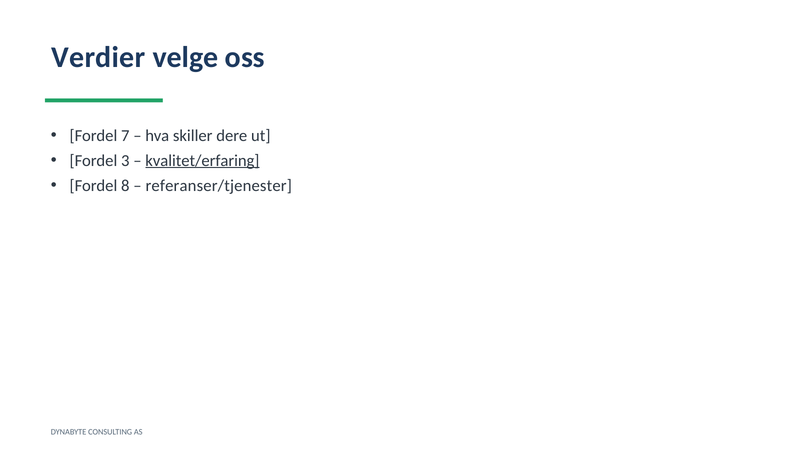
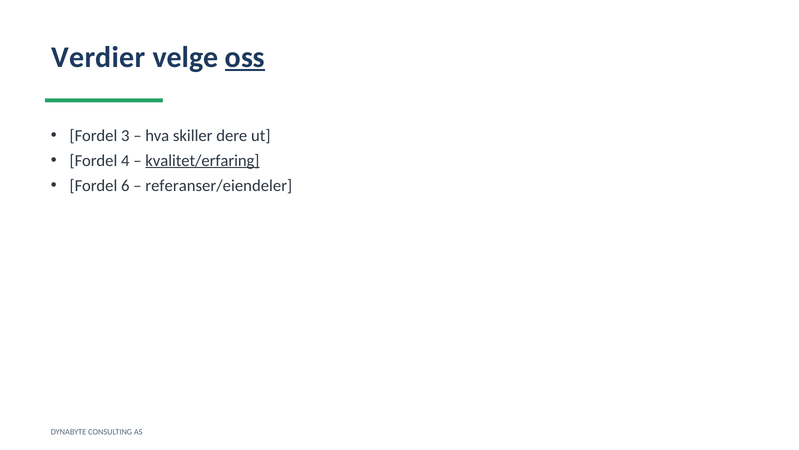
oss underline: none -> present (245, 57)
7: 7 -> 3 (125, 135)
3: 3 -> 4 (125, 160)
8: 8 -> 6 (125, 185)
referanser/tjenester: referanser/tjenester -> referanser/eiendeler (219, 185)
